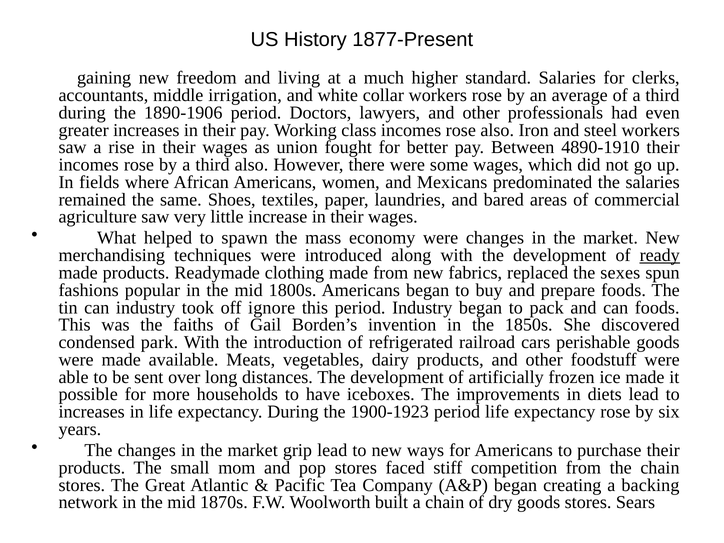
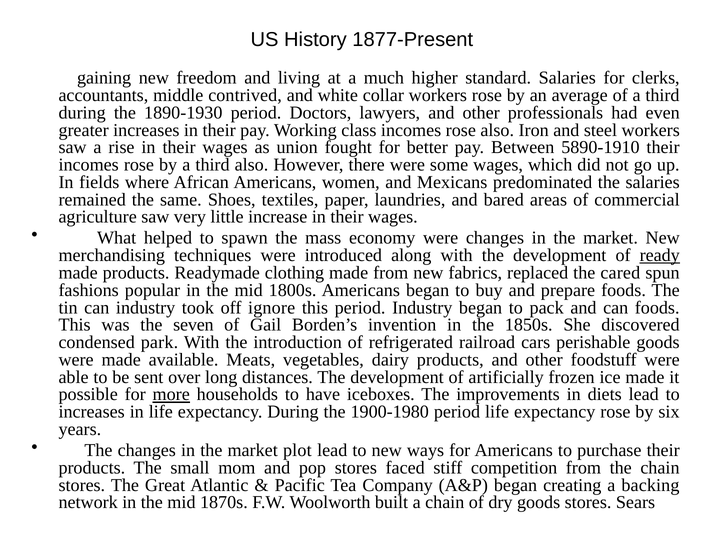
irrigation: irrigation -> contrived (245, 95)
1890-1906: 1890-1906 -> 1890-1930 (183, 113)
4890-1910: 4890-1910 -> 5890-1910 (600, 147)
sexes: sexes -> cared (620, 273)
faiths: faiths -> seven (193, 325)
more underline: none -> present (171, 395)
1900-1923: 1900-1923 -> 1900-1980 (390, 412)
grip: grip -> plot (297, 450)
